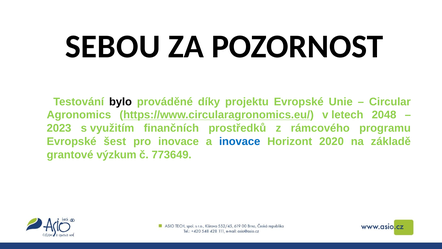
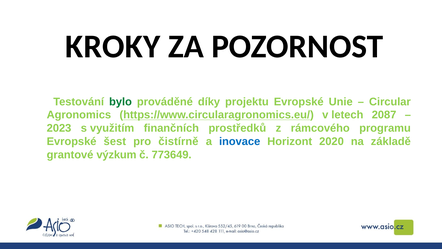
SEBOU: SEBOU -> KROKY (113, 46)
bylo colour: black -> green (120, 102)
2048: 2048 -> 2087 (384, 115)
pro inovace: inovace -> čistírně (178, 141)
